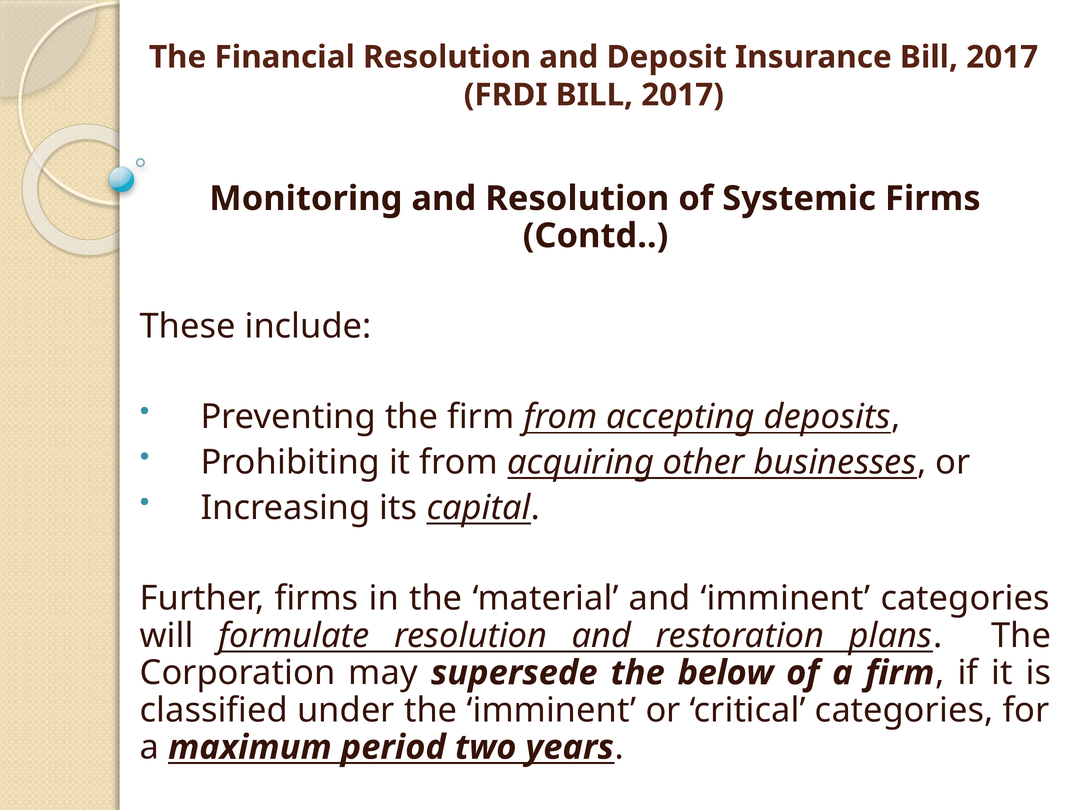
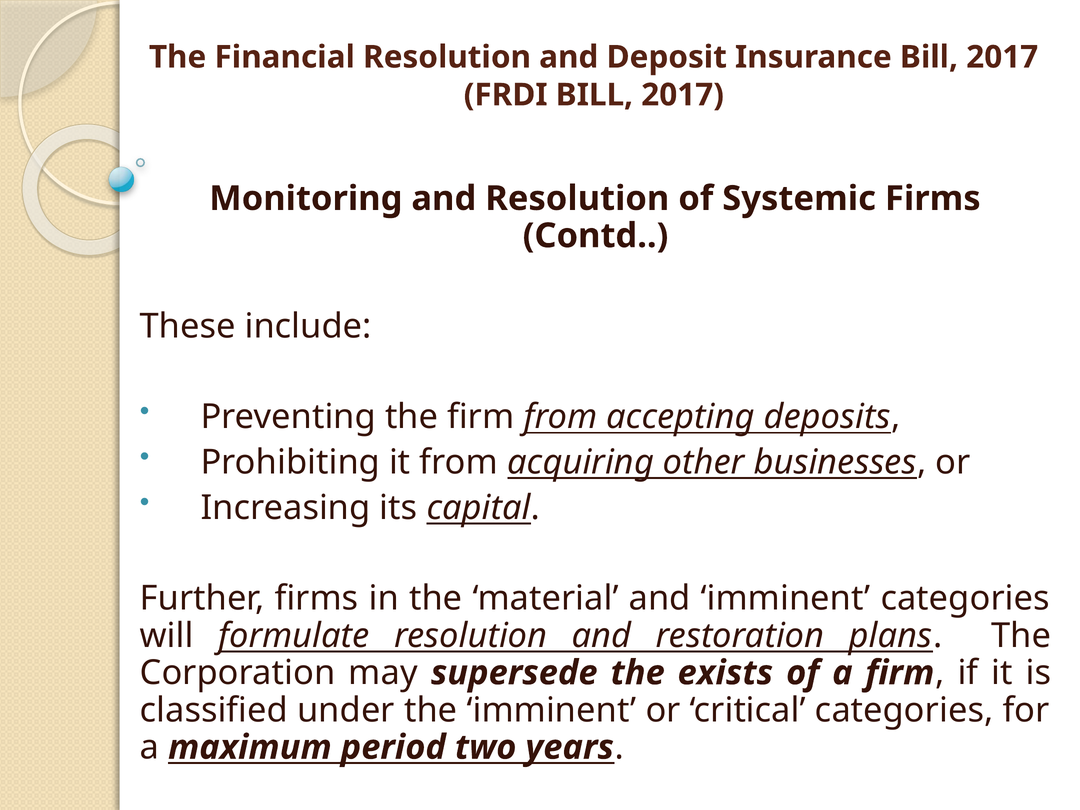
below: below -> exists (725, 673)
